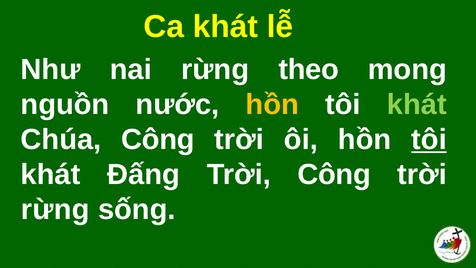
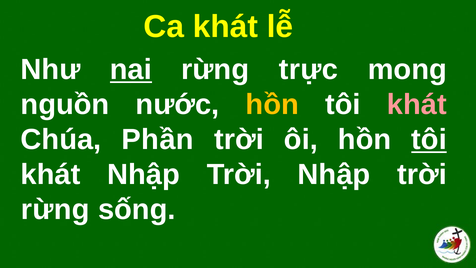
nai underline: none -> present (131, 70)
theo: theo -> trực (308, 70)
khát colour: light green -> pink (417, 105)
Chúa Công: Công -> Phần (158, 139)
khát Đấng: Đấng -> Nhập (144, 174)
Trời Công: Công -> Nhập (334, 174)
